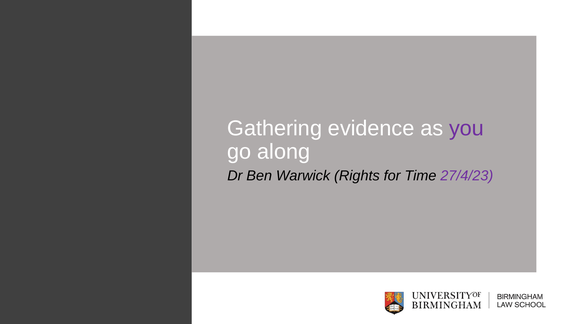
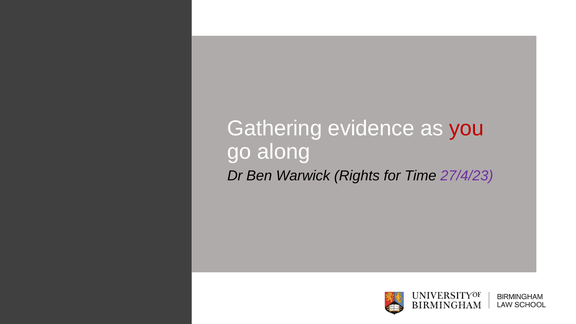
you colour: purple -> red (467, 129)
